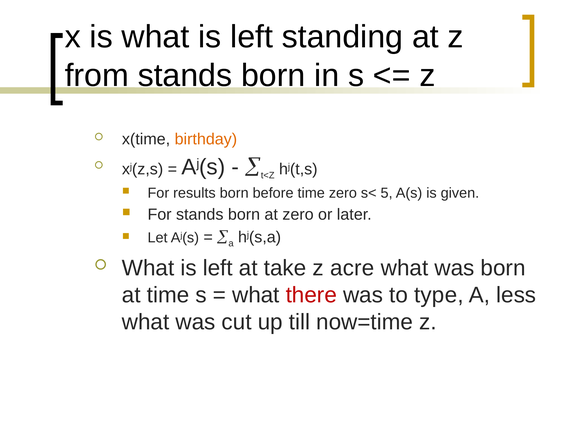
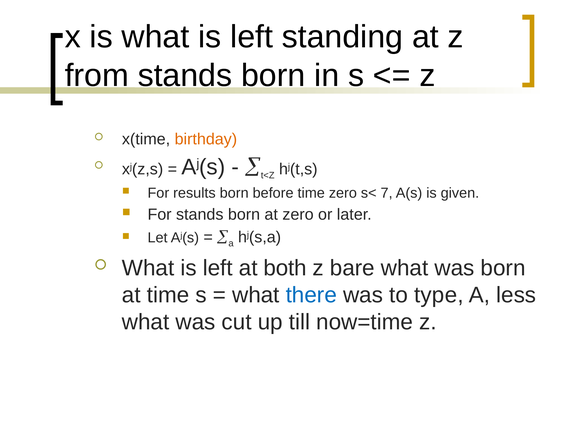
5: 5 -> 7 (387, 193)
take: take -> both (285, 268)
acre: acre -> bare (352, 268)
there colour: red -> blue (311, 295)
